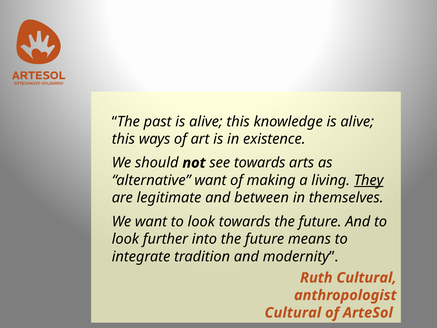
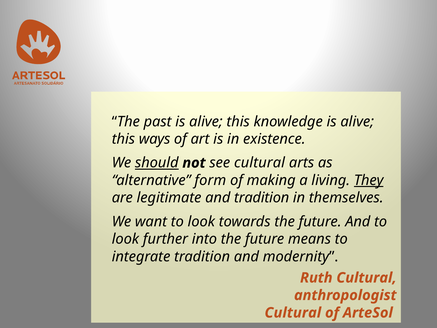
should underline: none -> present (157, 163)
see towards: towards -> cultural (260, 163)
alternative want: want -> form (210, 180)
and between: between -> tradition (262, 198)
